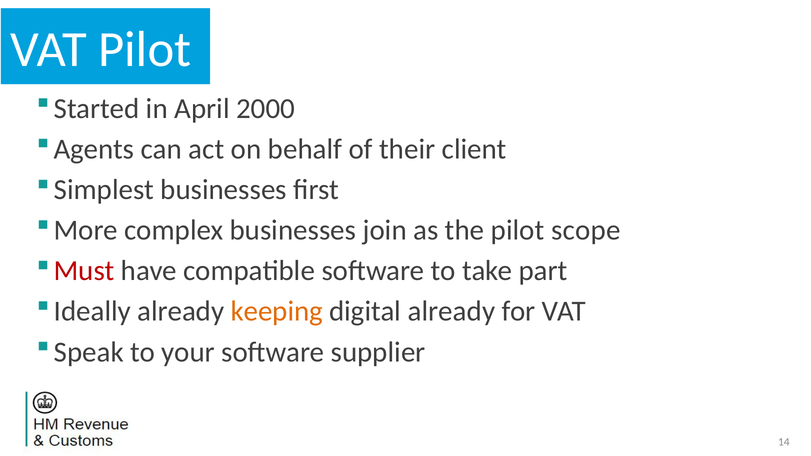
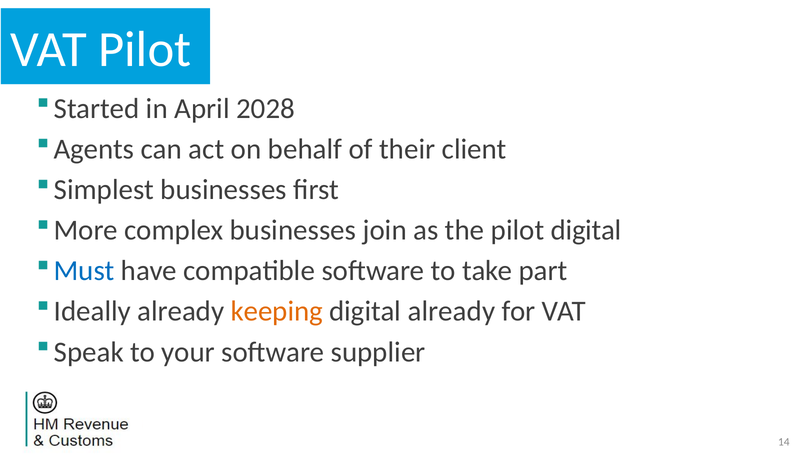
2000: 2000 -> 2028 (266, 109)
pilot scope: scope -> digital (586, 230)
Must colour: red -> blue (84, 271)
